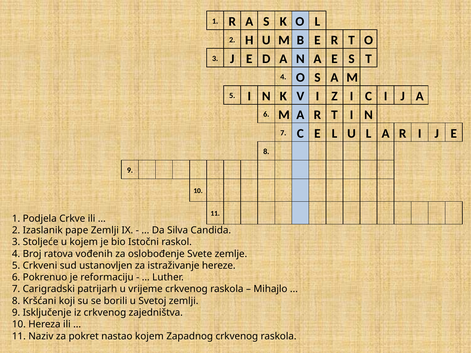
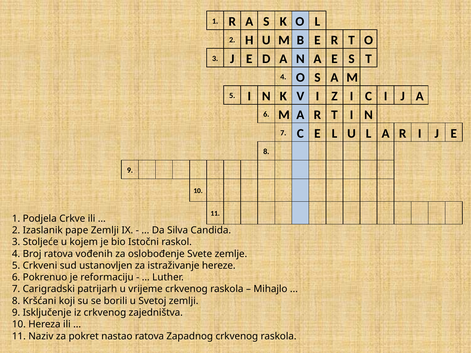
nastao kojem: kojem -> ratova (149, 336)
